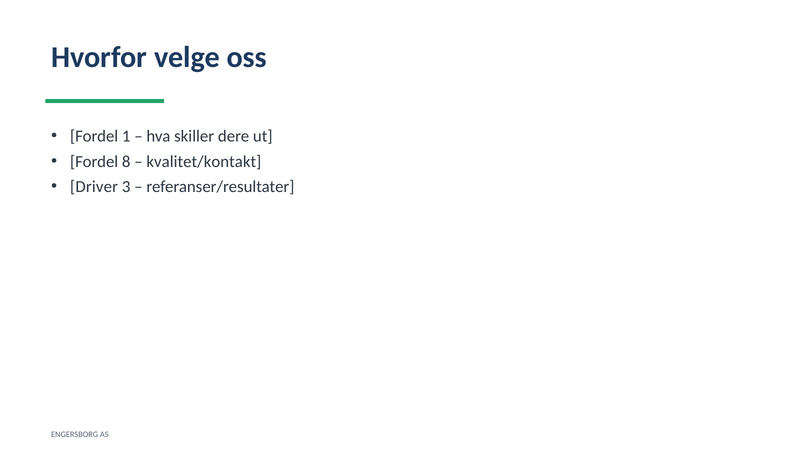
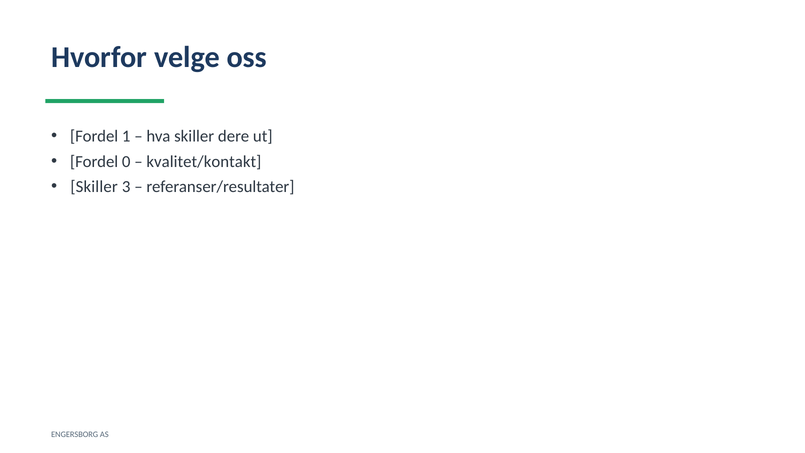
8: 8 -> 0 (126, 162)
Driver: Driver -> Skiller (94, 187)
